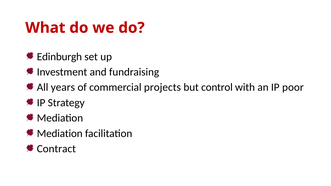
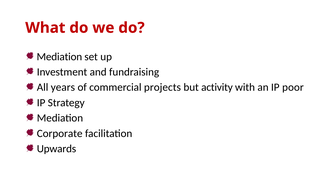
Edinburgh: Edinburgh -> Mediation (59, 57)
control: control -> activity (217, 87)
Mediation: Mediation -> Corporate (60, 134)
Contract: Contract -> Upwards (56, 149)
